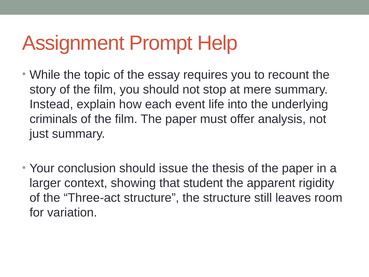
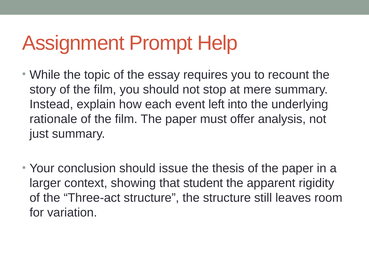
life: life -> left (216, 104)
criminals: criminals -> rationale (53, 119)
